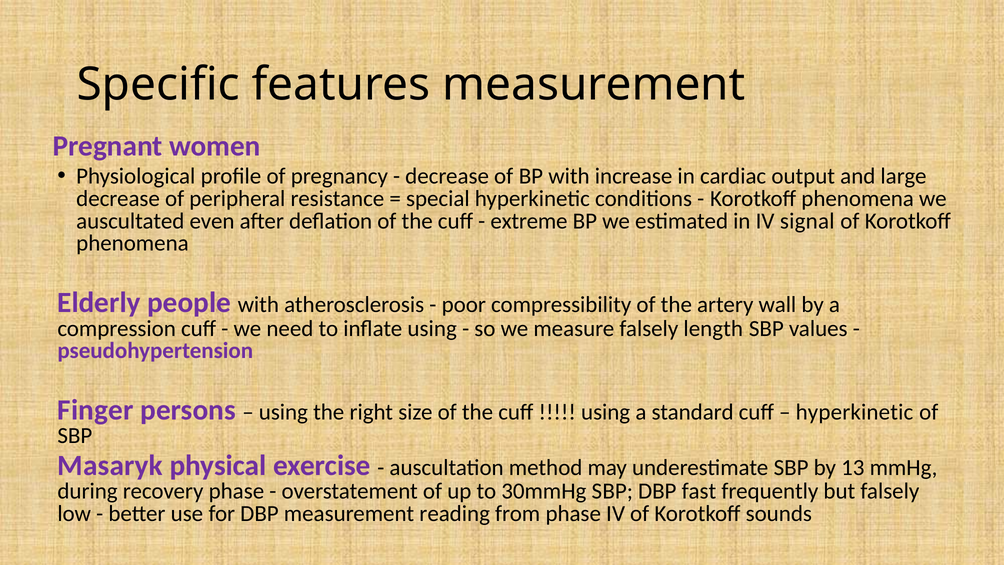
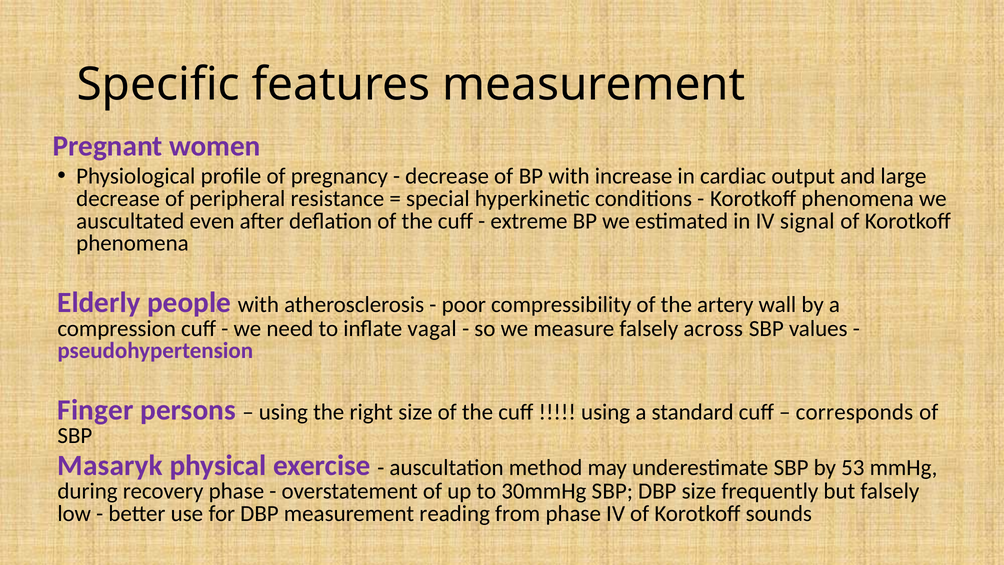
inflate using: using -> vagal (432, 328)
length: length -> across (713, 328)
hyperkinetic: hyperkinetic -> corresponds (854, 412)
13: 13 -> 53 (853, 468)
DBP fast: fast -> size (699, 491)
